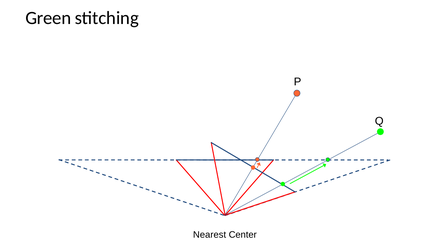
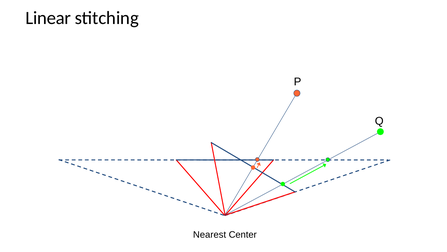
Green: Green -> Linear (48, 18)
